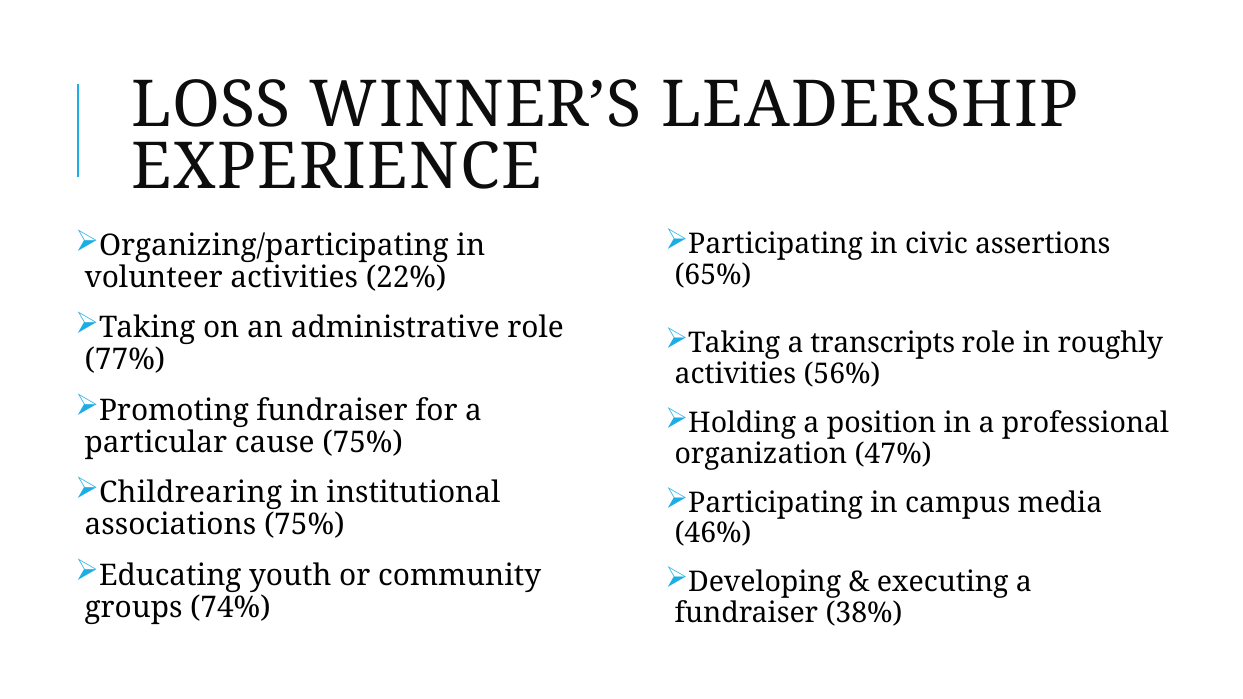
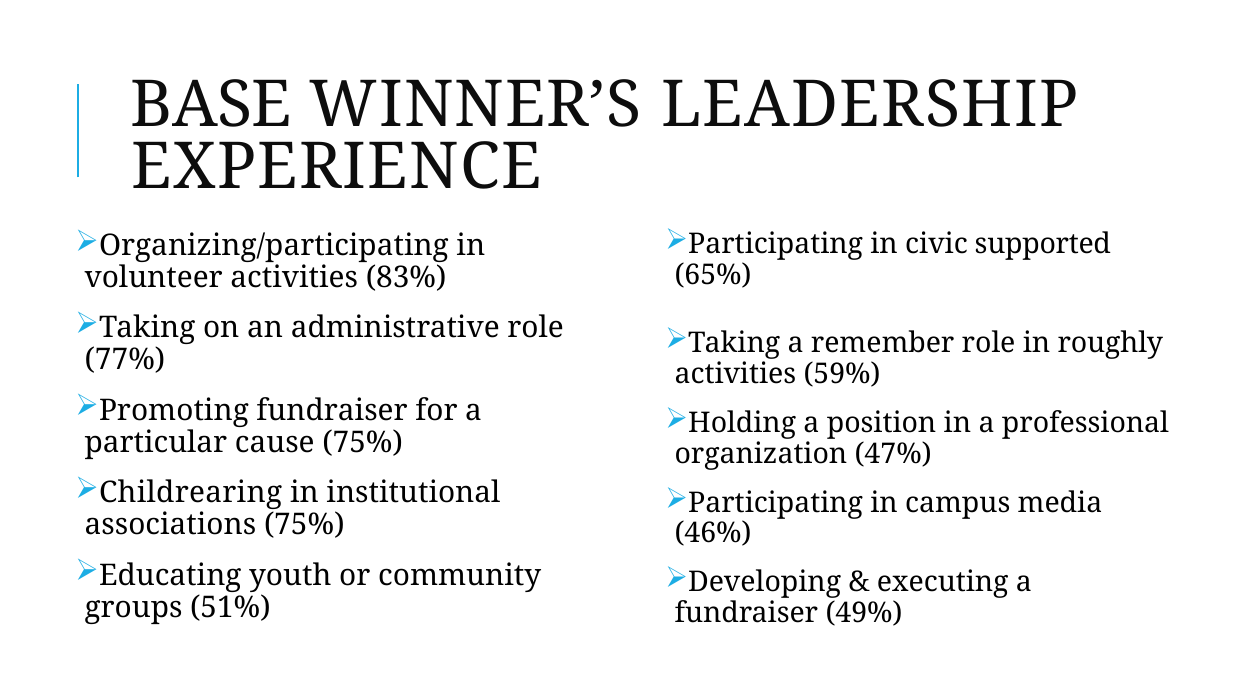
LOSS: LOSS -> BASE (211, 105)
assertions: assertions -> supported (1043, 244)
22%: 22% -> 83% (406, 278)
transcripts: transcripts -> remember (883, 344)
56%: 56% -> 59% (842, 374)
74%: 74% -> 51% (230, 608)
38%: 38% -> 49% (864, 613)
